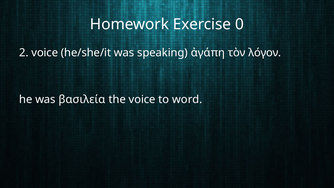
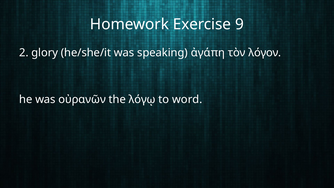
0: 0 -> 9 (239, 24)
2 voice: voice -> glory (45, 53)
βασιλεία: βασιλεία -> οὐρανῶν (82, 99)
the voice: voice -> λόγῳ (142, 99)
